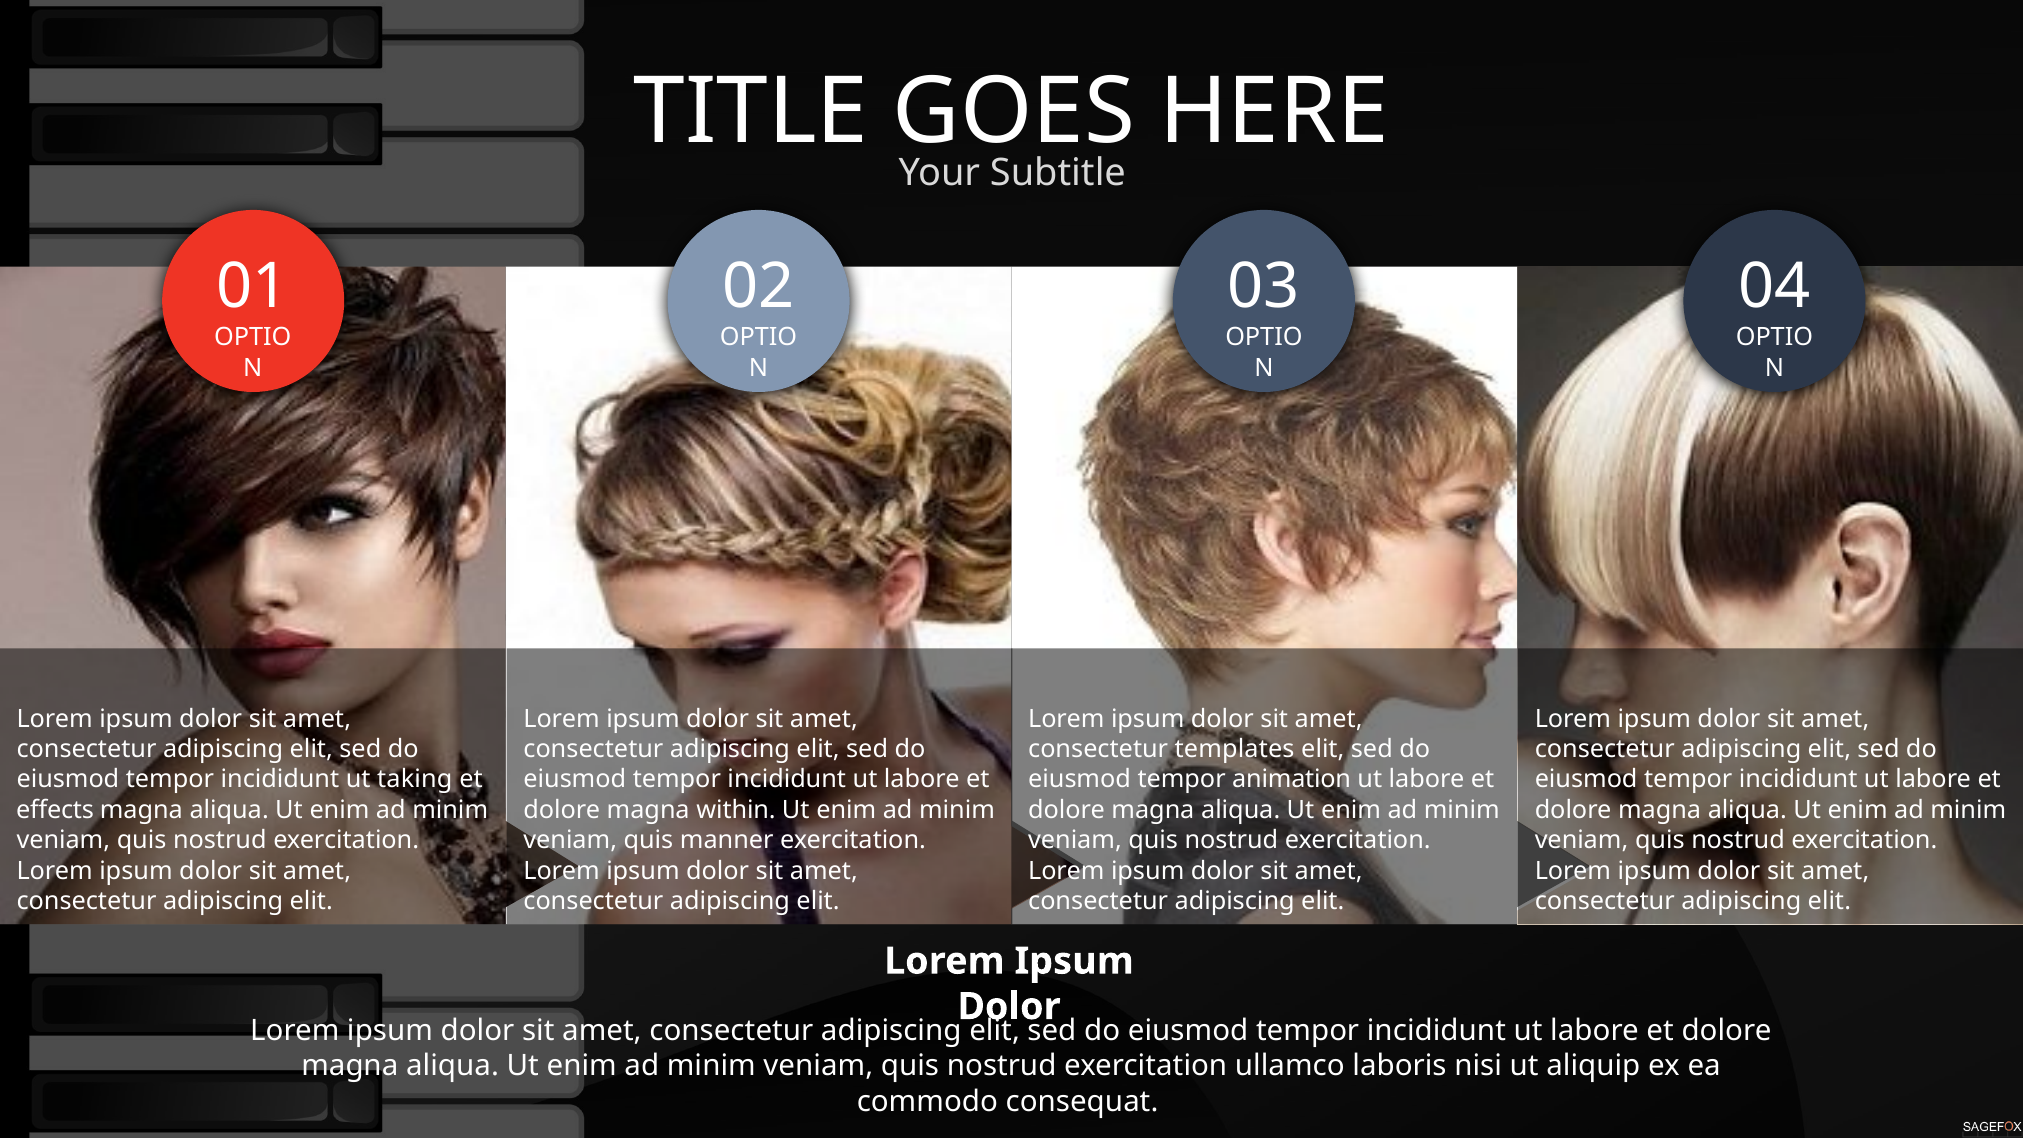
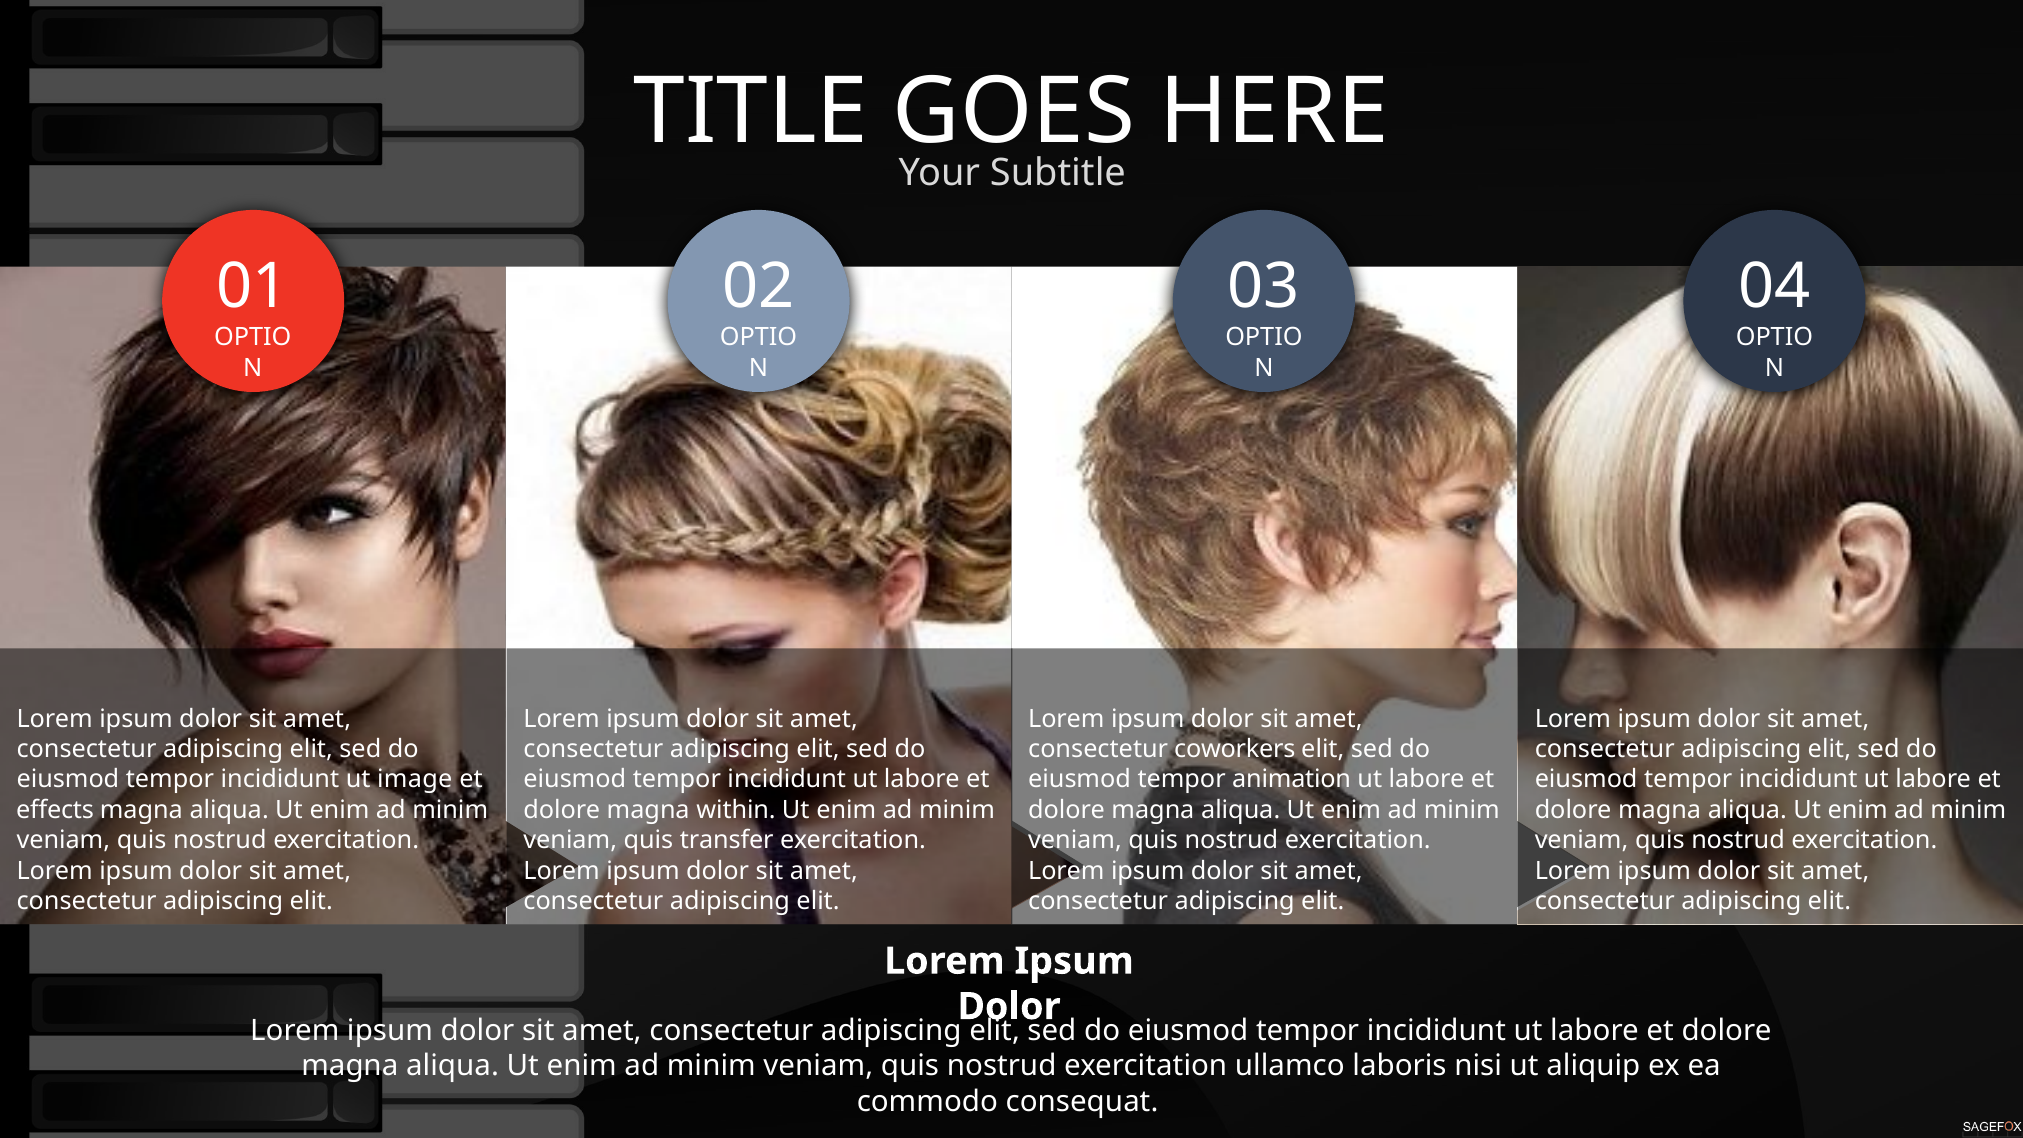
templates: templates -> coworkers (1235, 749)
taking: taking -> image (415, 780)
manner: manner -> transfer (727, 840)
